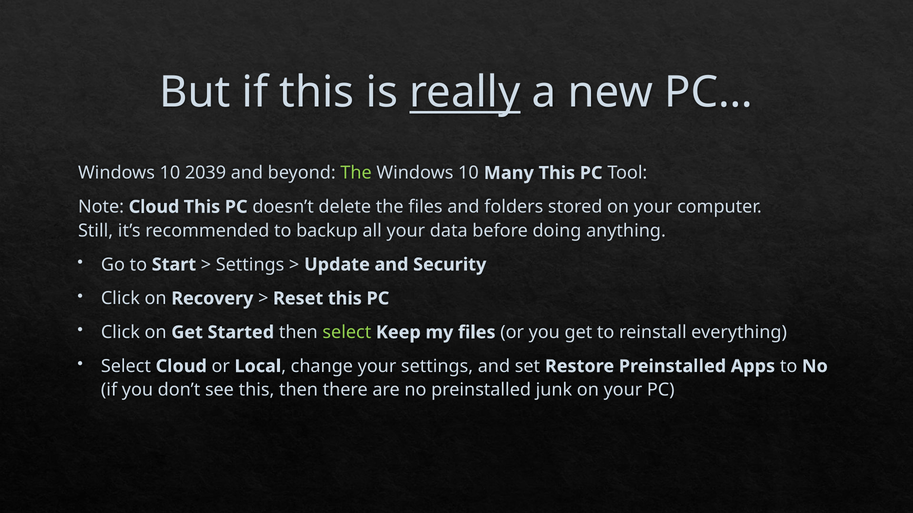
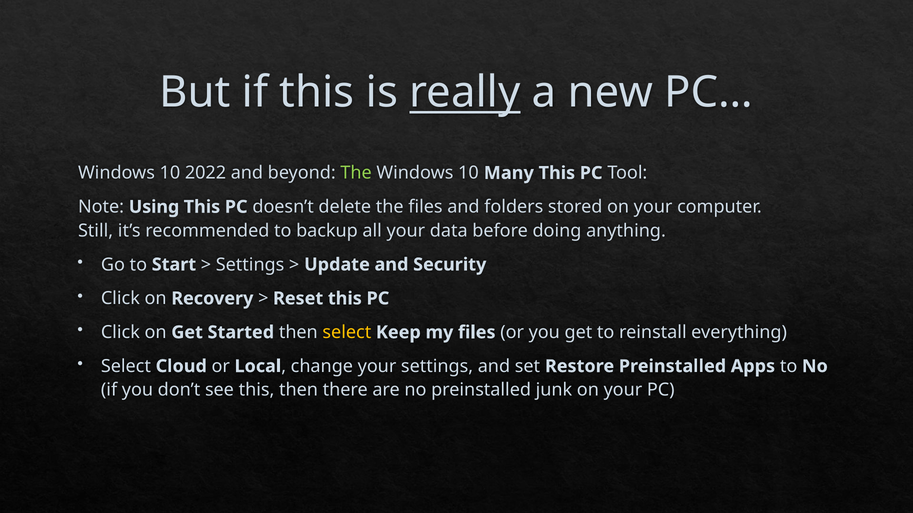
2039: 2039 -> 2022 (205, 173)
Note Cloud: Cloud -> Using (154, 207)
select colour: light green -> yellow (347, 333)
